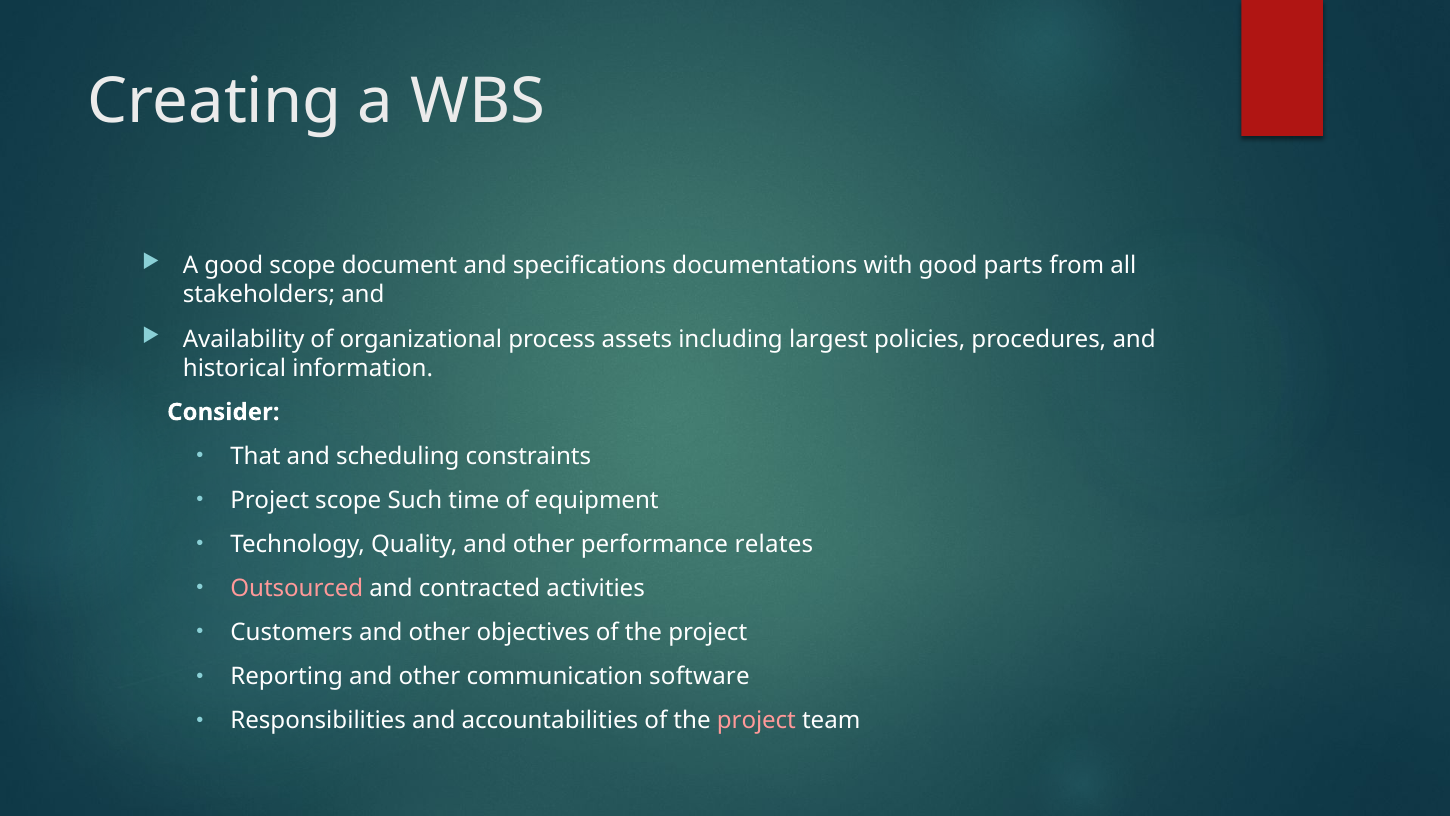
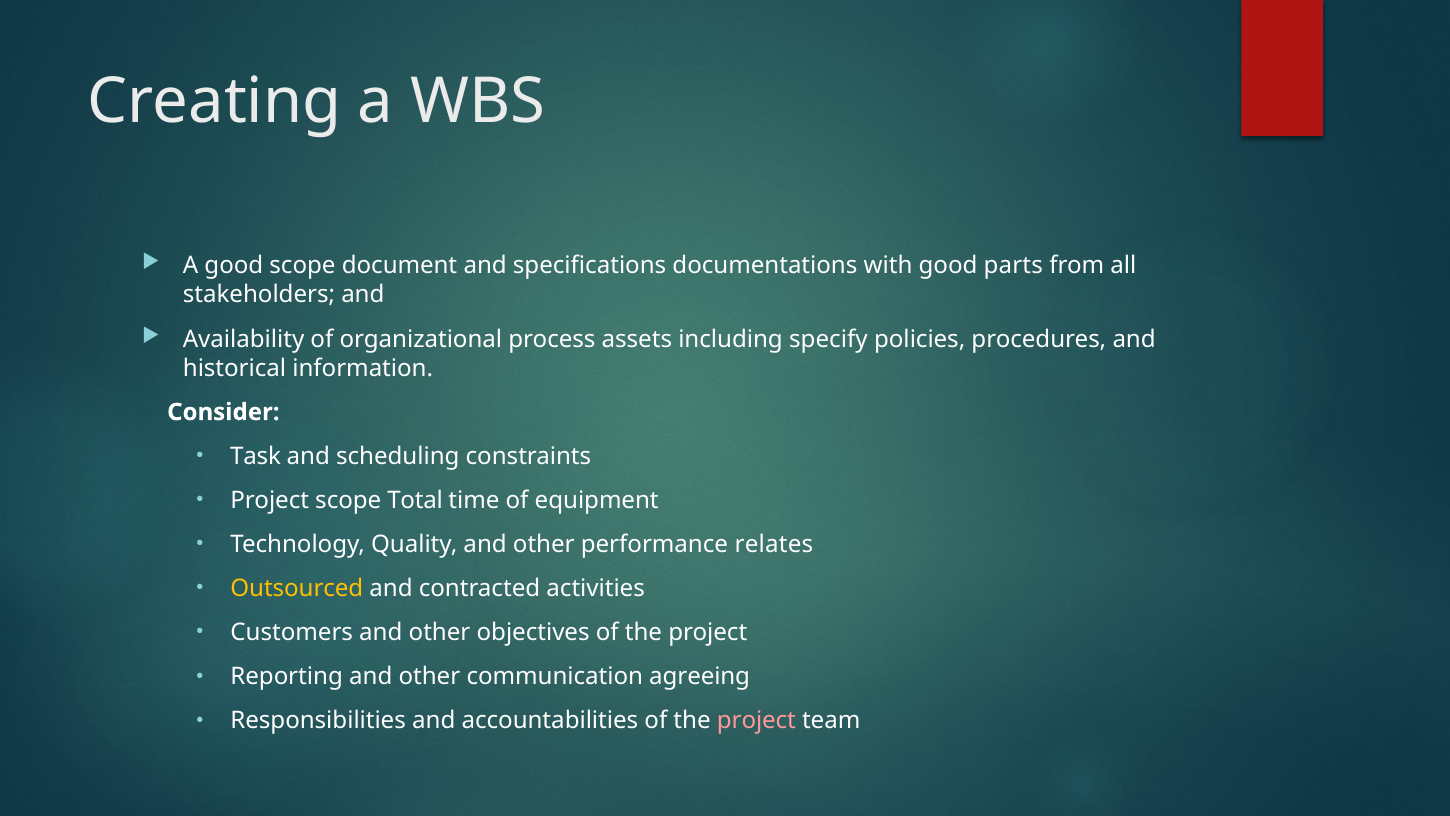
largest: largest -> specify (828, 339)
That: That -> Task (256, 456)
Such: Such -> Total (415, 500)
Outsourced colour: pink -> yellow (297, 588)
software: software -> agreeing (700, 677)
